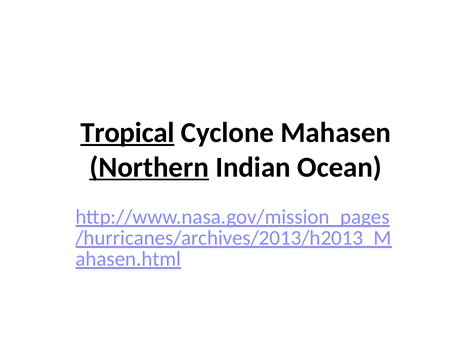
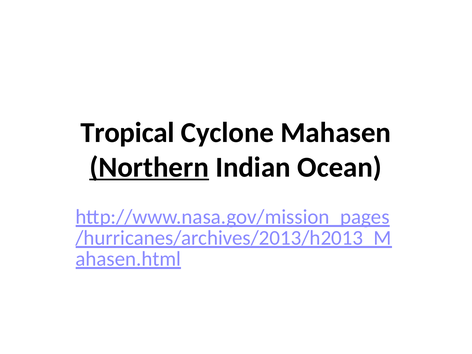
Tropical underline: present -> none (127, 133)
